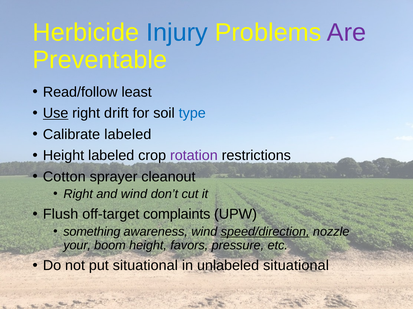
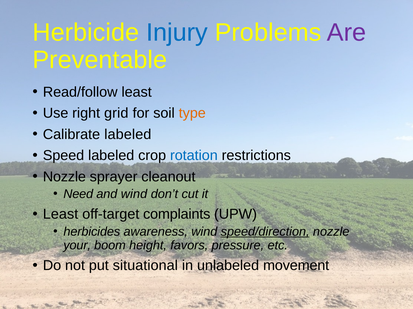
Use underline: present -> none (56, 113)
drift: drift -> grid (116, 113)
type colour: blue -> orange (192, 113)
Height: Height -> Speed (64, 156)
rotation colour: purple -> blue (194, 156)
Cotton: Cotton -> Nozzle (64, 177)
Right: Right -> Need (78, 194)
Flush: Flush -> Least (61, 215)
something: something -> herbicides (92, 232)
unlabeled situational: situational -> movement (296, 266)
